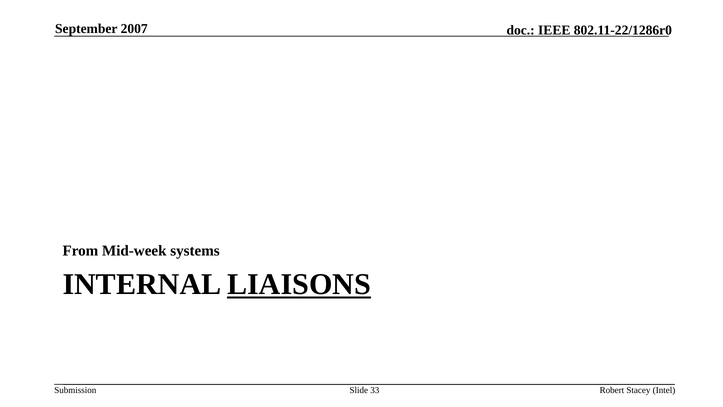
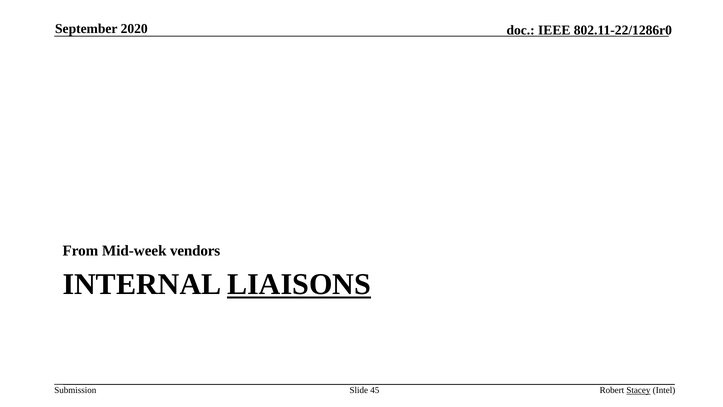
2007: 2007 -> 2020 (134, 29)
systems: systems -> vendors (195, 251)
33: 33 -> 45 (375, 390)
Stacey underline: none -> present (638, 390)
